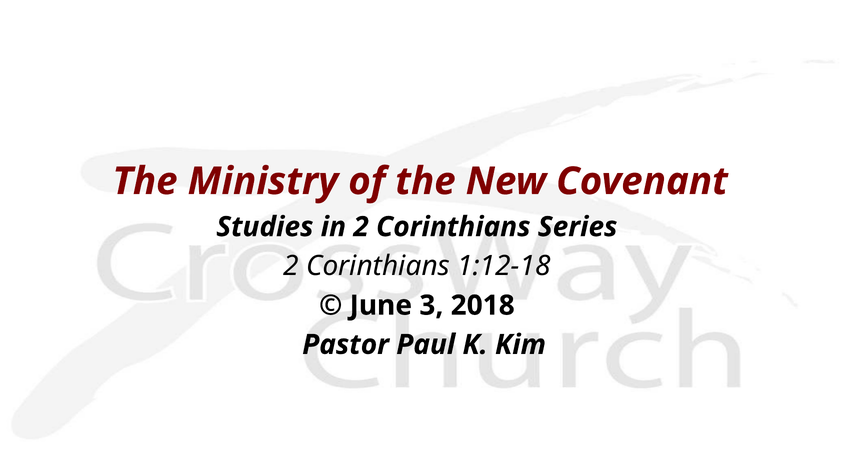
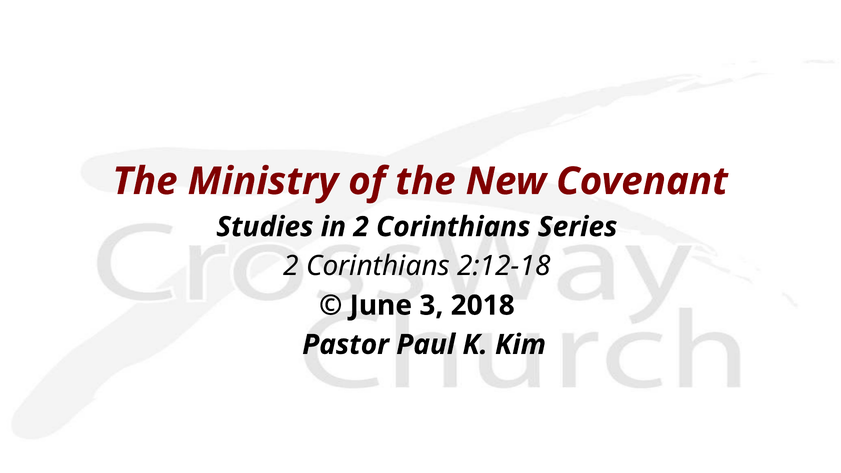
1:12-18: 1:12-18 -> 2:12-18 (504, 266)
